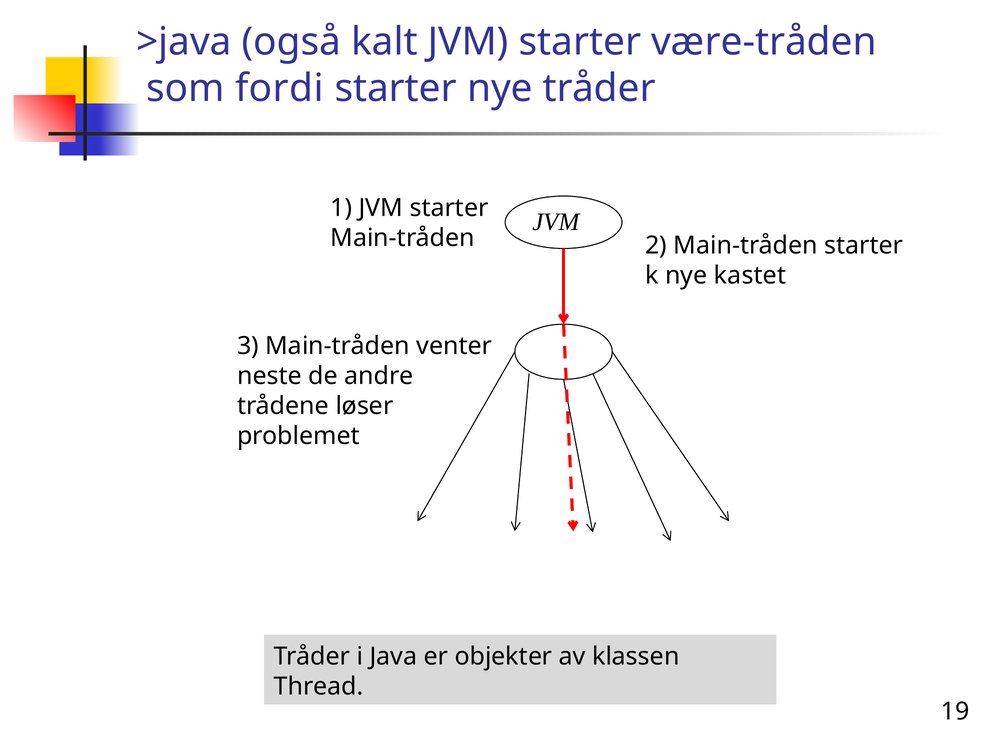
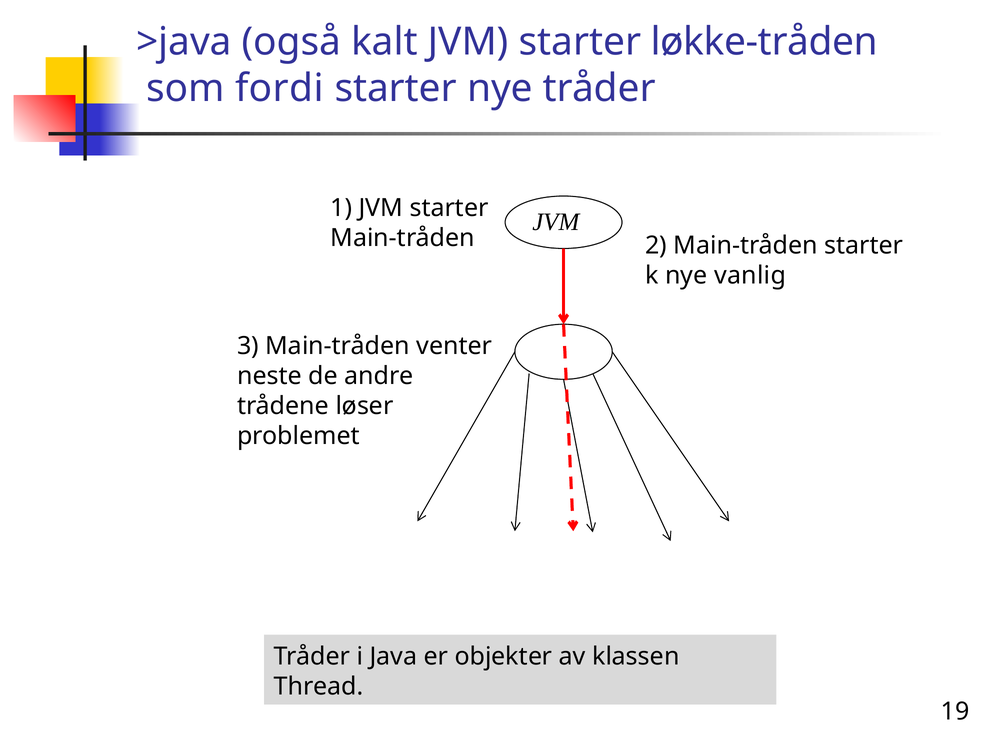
være-tråden: være-tråden -> løkke-tråden (764, 42)
kastet: kastet -> vanlig (750, 276)
